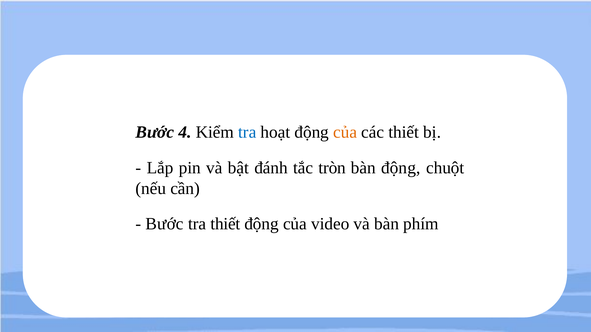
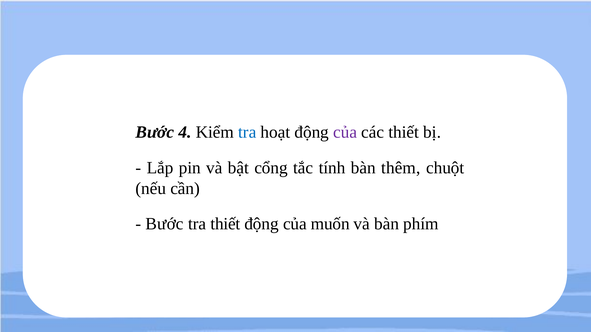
của colour: orange -> purple (345, 132)
đánh: đánh -> cổng (271, 168)
tròn: tròn -> tính (332, 168)
bàn động: động -> thêm (401, 168)
video: video -> muốn (330, 224)
